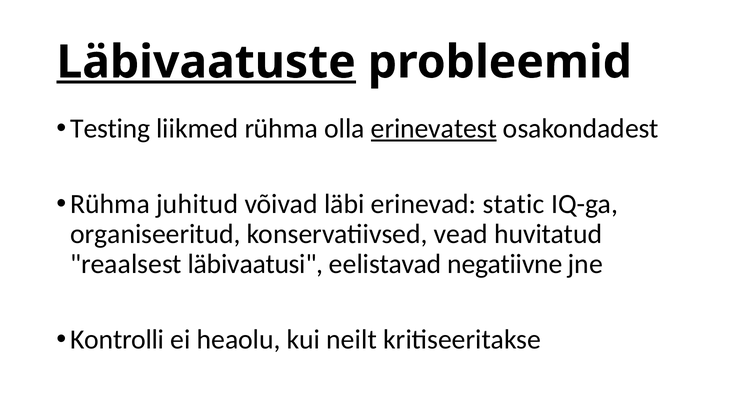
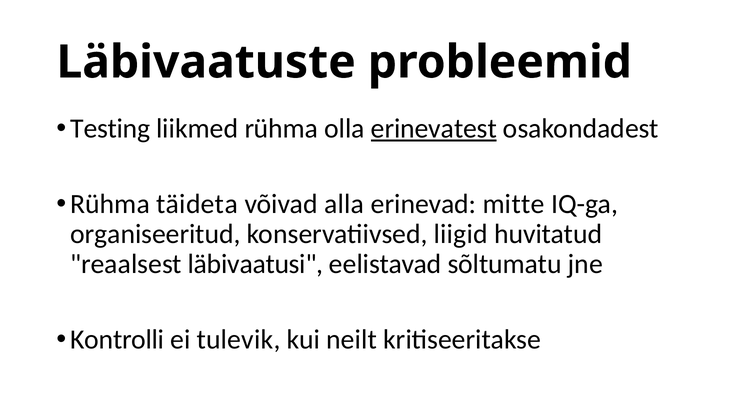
Läbivaatuste underline: present -> none (206, 62)
juhitud: juhitud -> täideta (197, 204)
läbi: läbi -> alla (344, 204)
static: static -> mitte (514, 204)
vead: vead -> liigid (461, 234)
negatiivne: negatiivne -> sõltumatu (505, 264)
heaolu: heaolu -> tulevik (239, 339)
